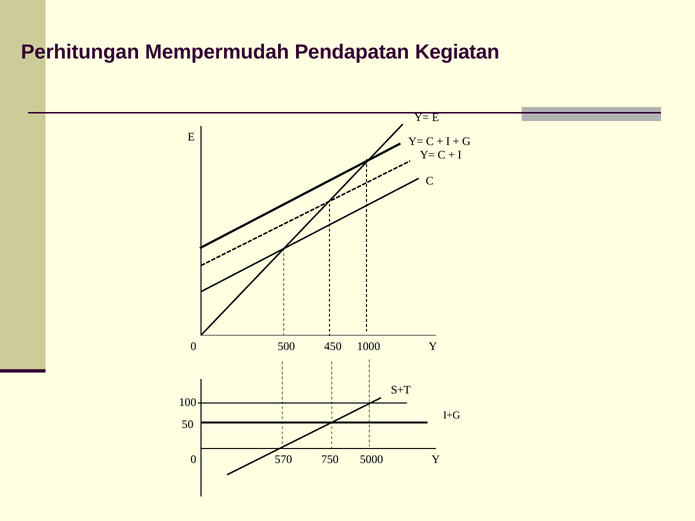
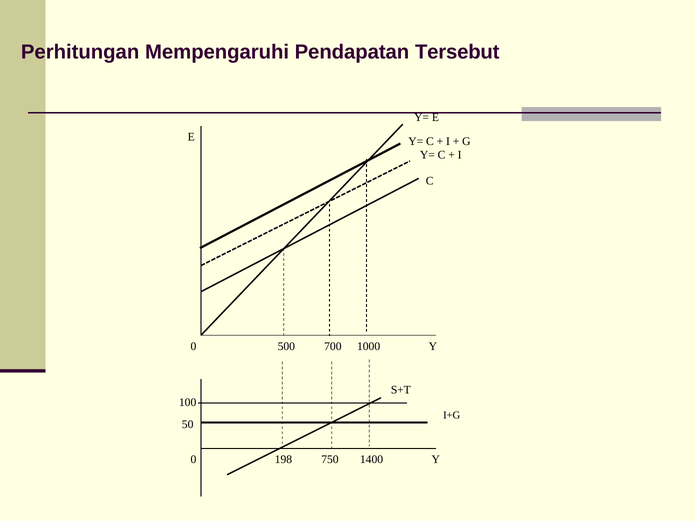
Mempermudah: Mempermudah -> Mempengaruhi (217, 52)
Kegiatan: Kegiatan -> Tersebut (457, 52)
450: 450 -> 700 (333, 346)
570: 570 -> 198 (283, 459)
5000: 5000 -> 1400 (372, 459)
